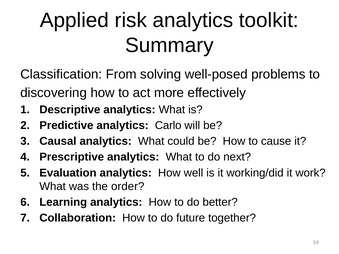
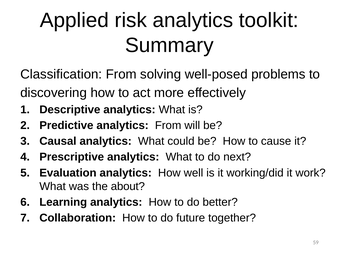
analytics Carlo: Carlo -> From (168, 126)
order: order -> about (128, 187)
